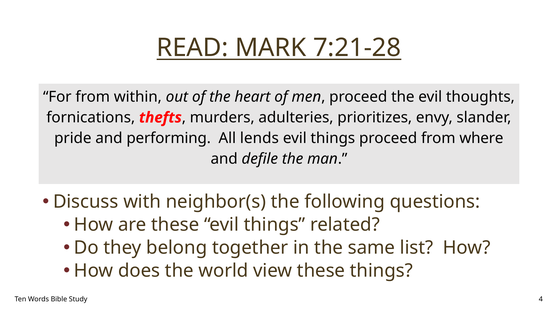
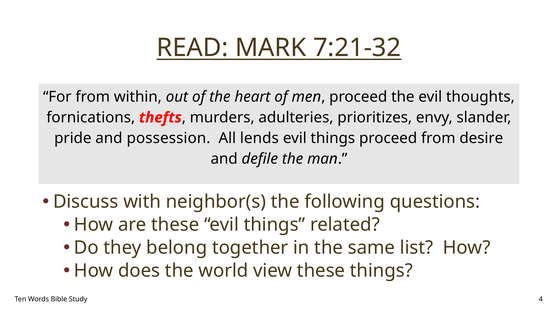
7:21-28: 7:21-28 -> 7:21-32 (357, 48)
performing: performing -> possession (169, 138)
where: where -> desire (481, 138)
